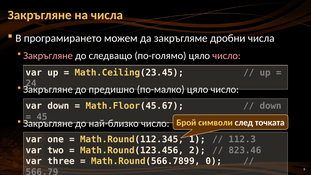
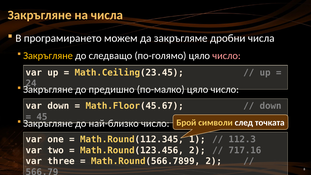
Закръгляне colour: pink -> yellow (48, 56)
823.46: 823.46 -> 717.16 (245, 150)
Math.Round(566.7899 0: 0 -> 2 (214, 161)
